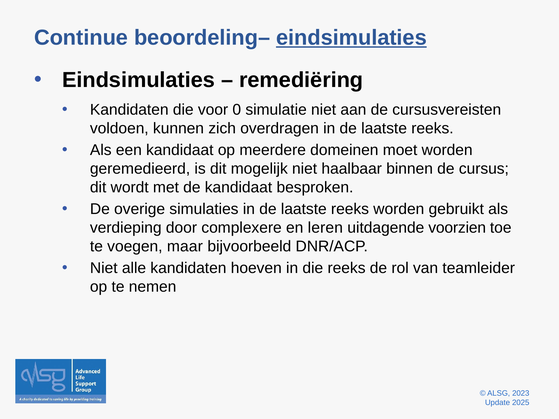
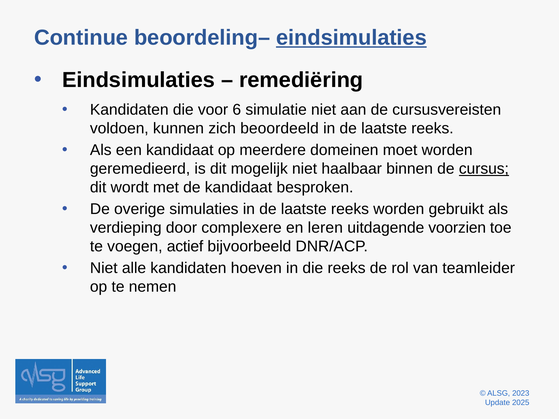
0: 0 -> 6 (237, 110)
overdragen: overdragen -> beoordeeld (280, 128)
cursus underline: none -> present (484, 169)
maar: maar -> actief (185, 247)
